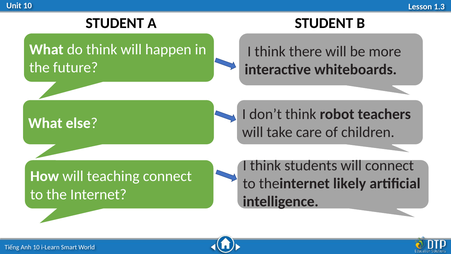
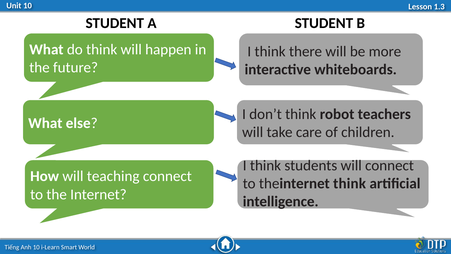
theinternet likely: likely -> think (350, 183)
